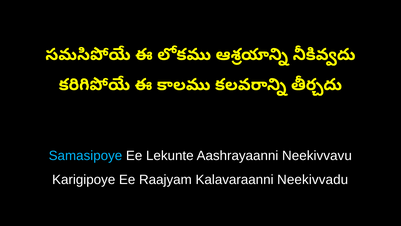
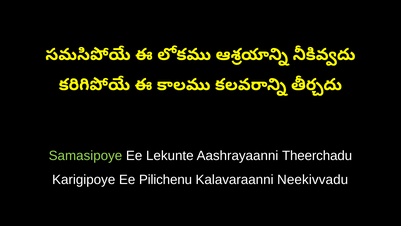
Samasipoye colour: light blue -> light green (85, 155)
Neekivvavu: Neekivvavu -> Theerchadu (317, 155)
Raajyam: Raajyam -> Pilichenu (165, 179)
